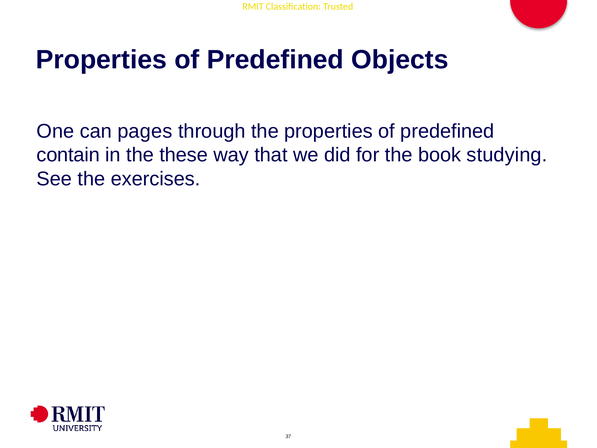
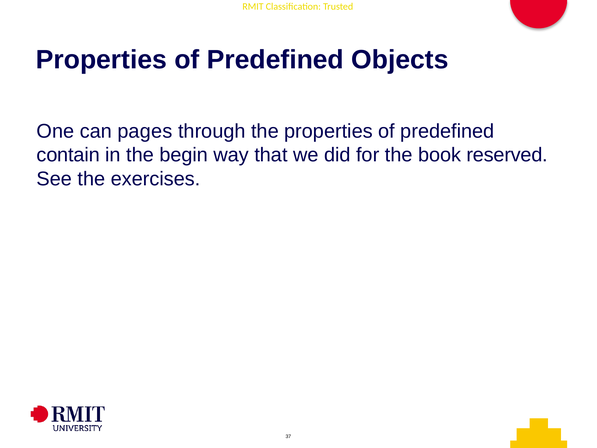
these: these -> begin (184, 155)
studying: studying -> reserved (507, 155)
